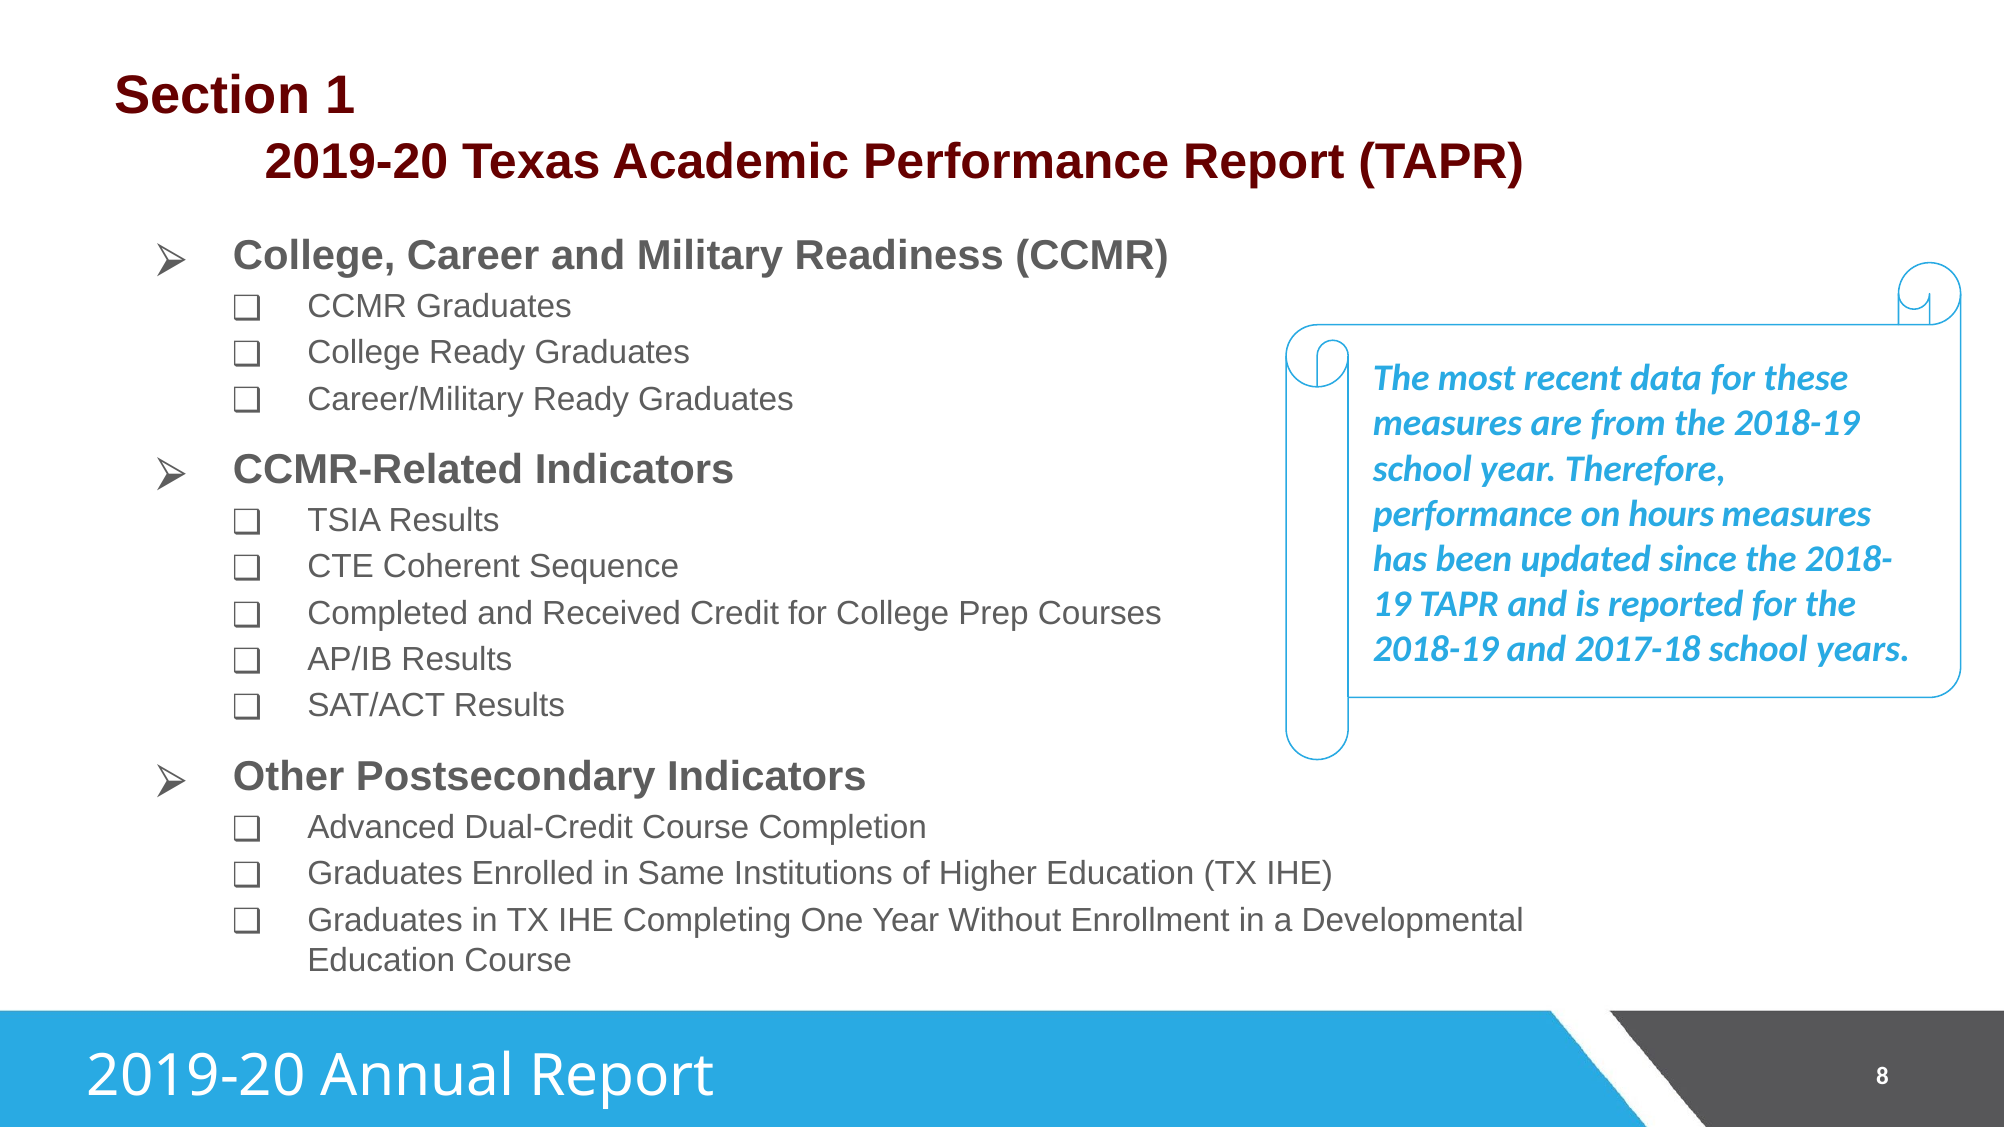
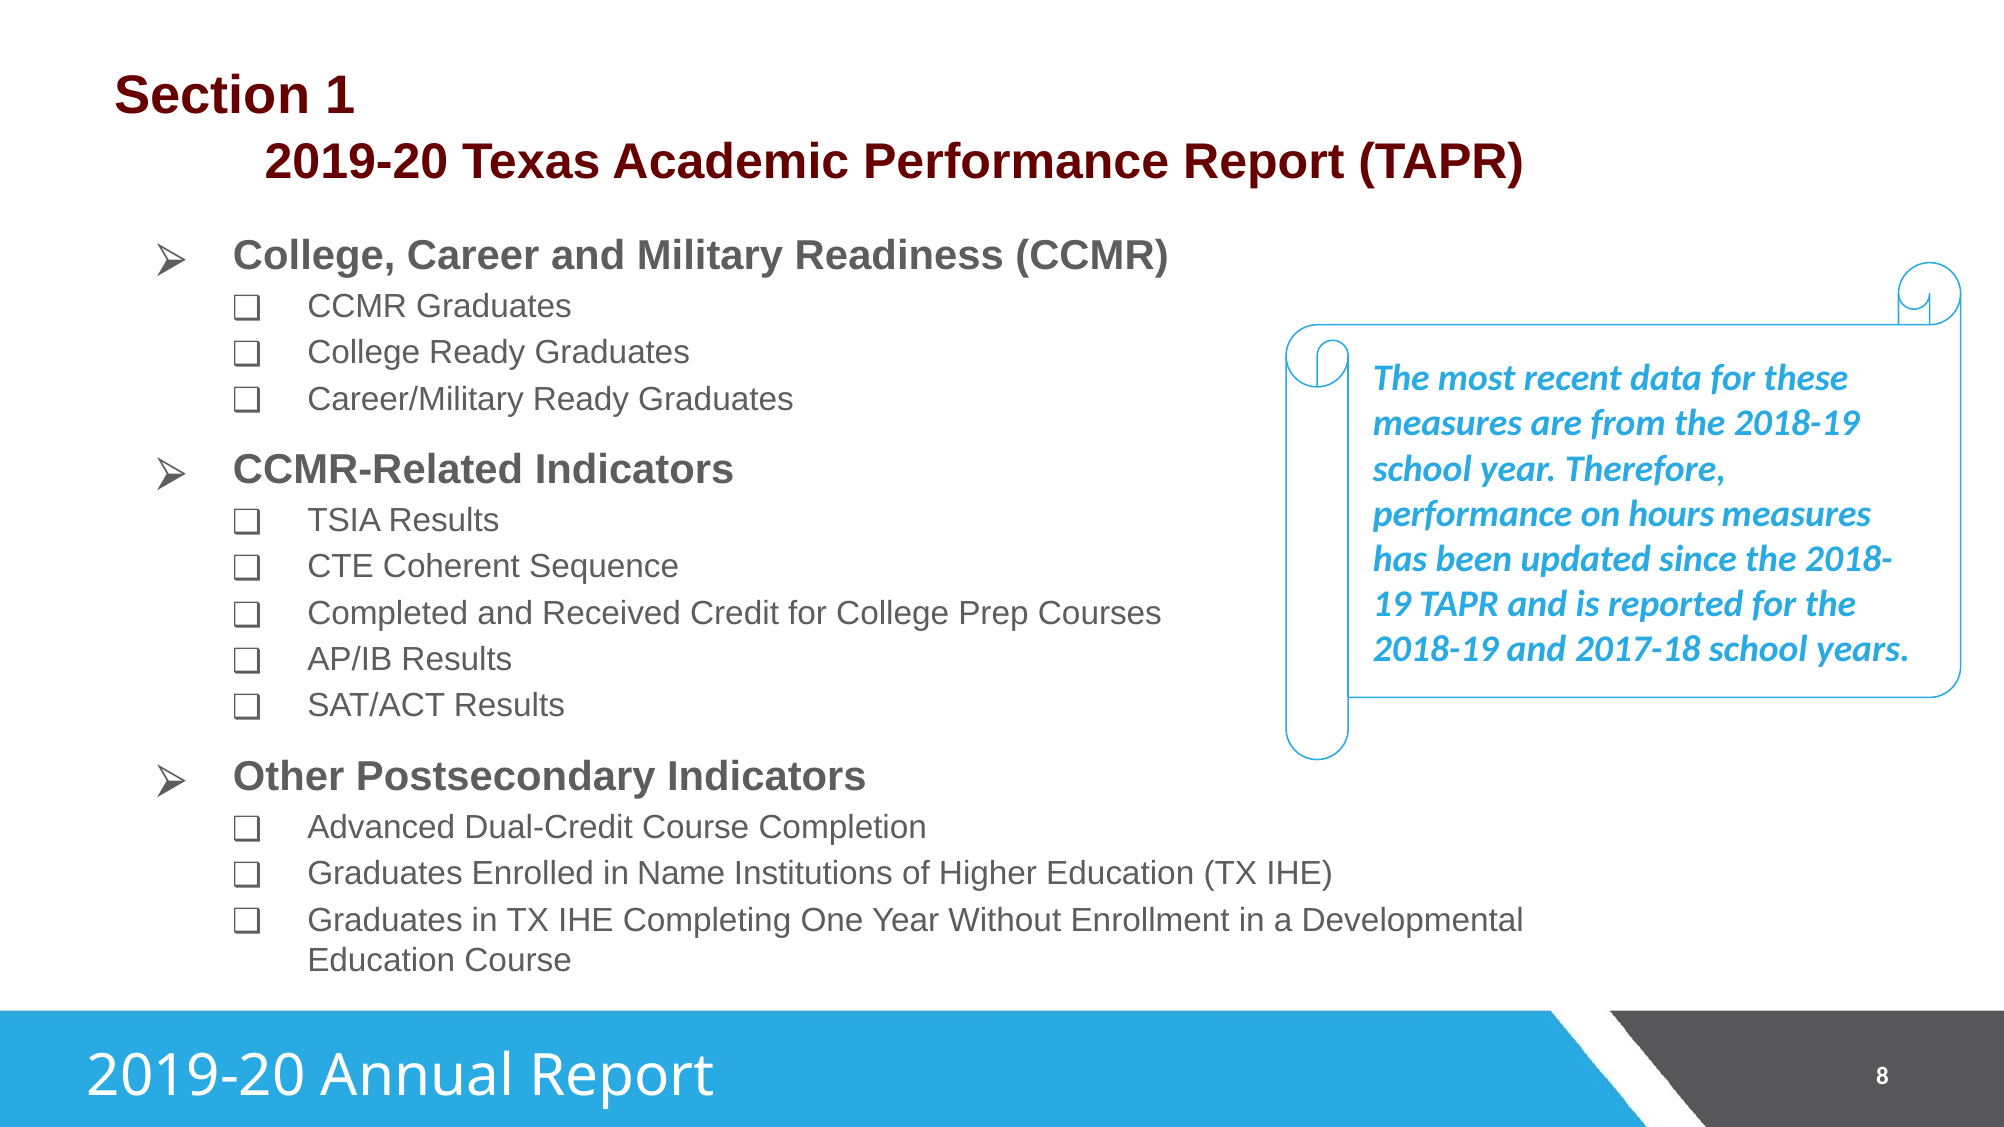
Same: Same -> Name (681, 874)
